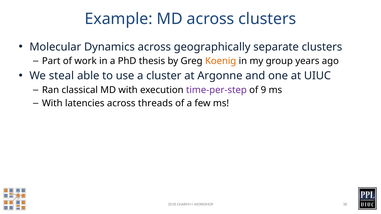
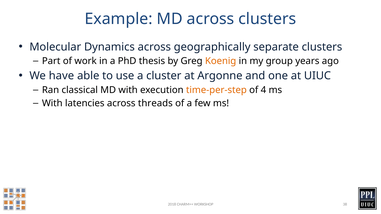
steal: steal -> have (61, 76)
time-per-step colour: purple -> orange (216, 90)
9: 9 -> 4 (263, 90)
